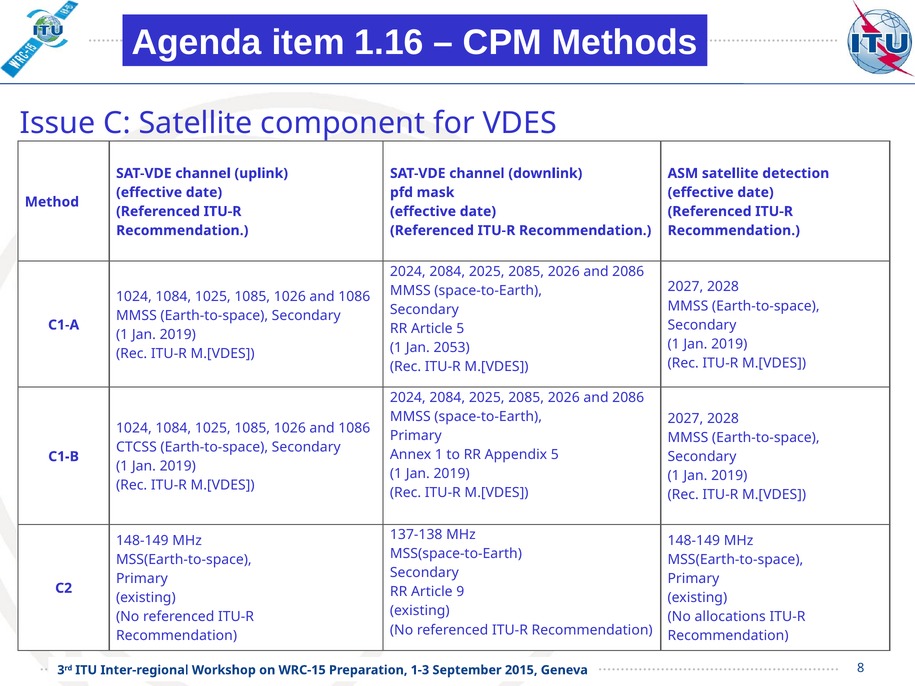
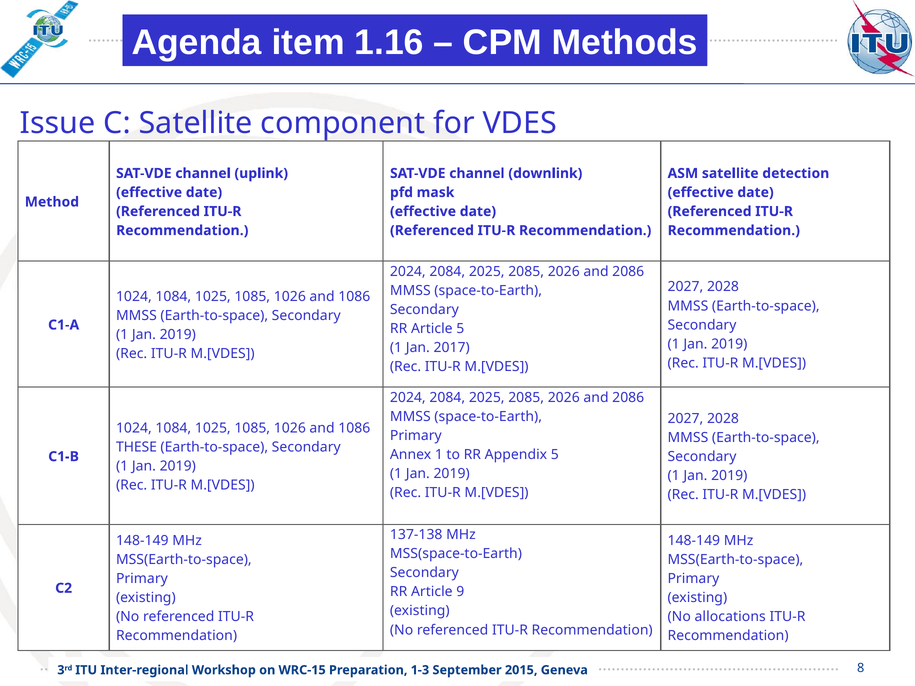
2053: 2053 -> 2017 (452, 348)
CTCSS: CTCSS -> THESE (137, 447)
